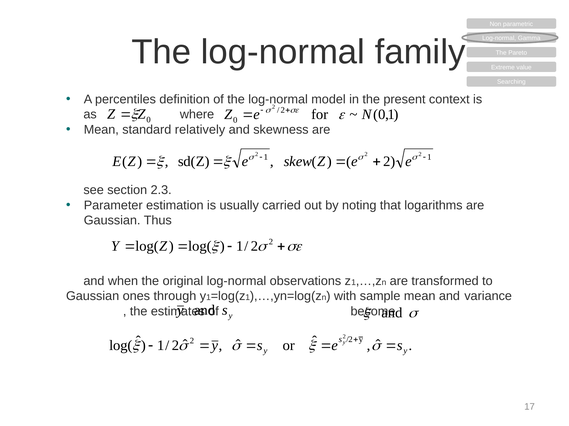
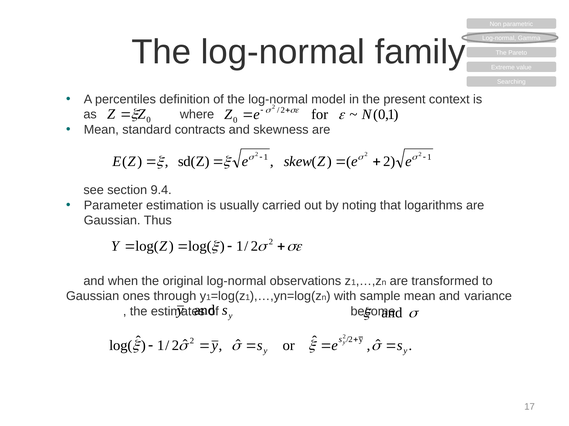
relatively: relatively -> contracts (200, 130)
2.3: 2.3 -> 9.4 (161, 191)
